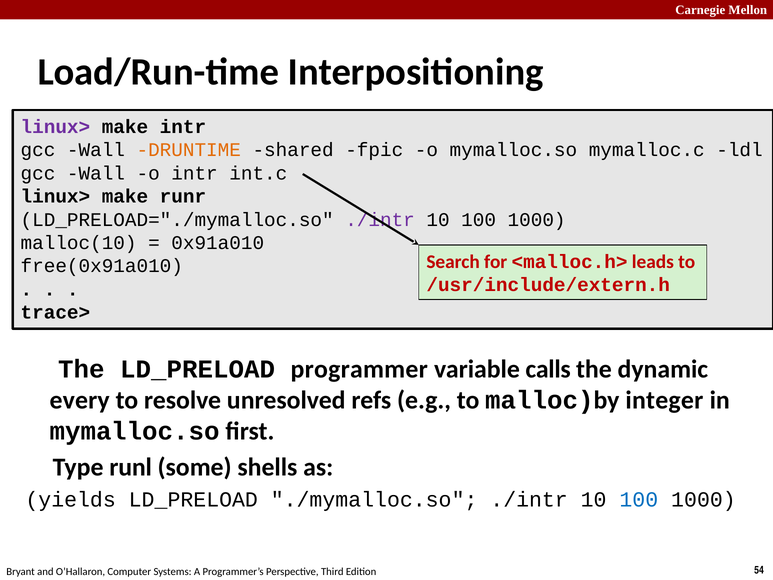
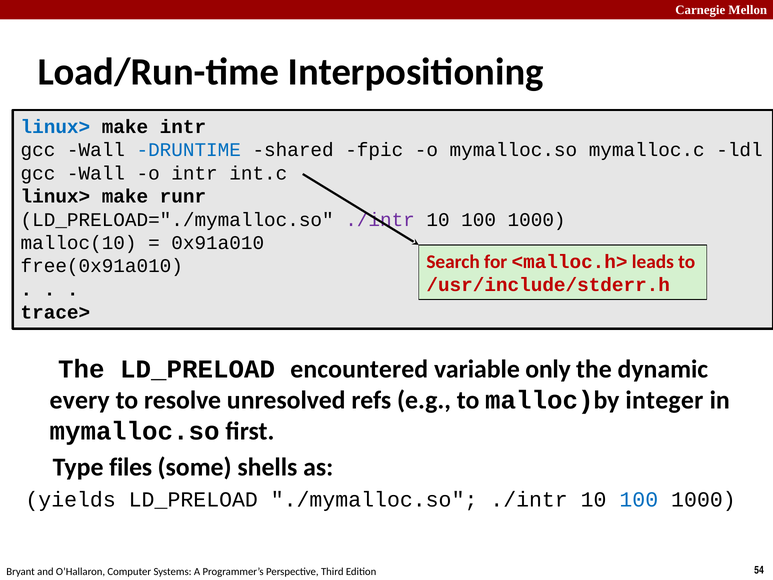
linux> colour: purple -> blue (55, 127)
DRUNTIME colour: orange -> blue (189, 150)
/usr/include/extern.h: /usr/include/extern.h -> /usr/include/stderr.h (548, 285)
programmer: programmer -> encountered (359, 369)
calls: calls -> only (548, 369)
runl: runl -> files (131, 467)
